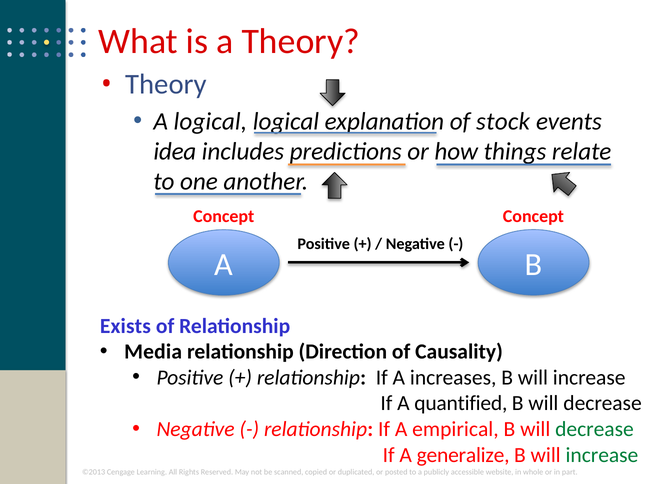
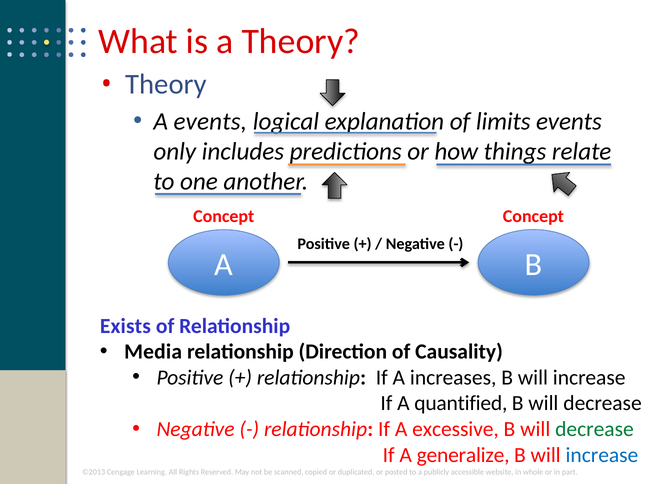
A logical: logical -> events (210, 121)
stock: stock -> limits (503, 121)
idea: idea -> only (175, 152)
empirical: empirical -> excessive (456, 430)
increase colour: green -> blue (602, 455)
